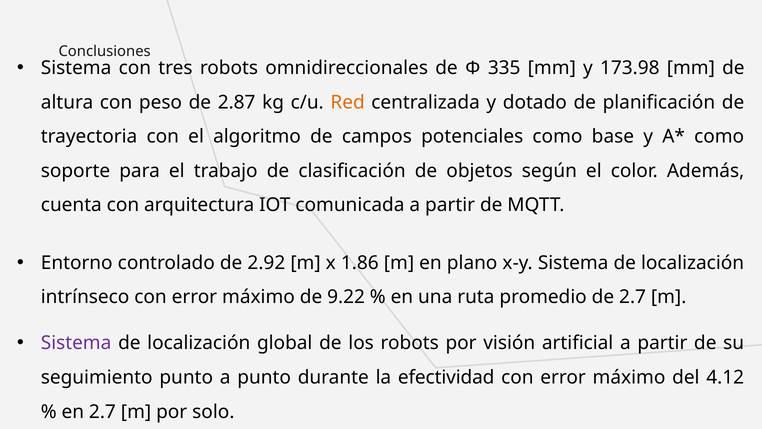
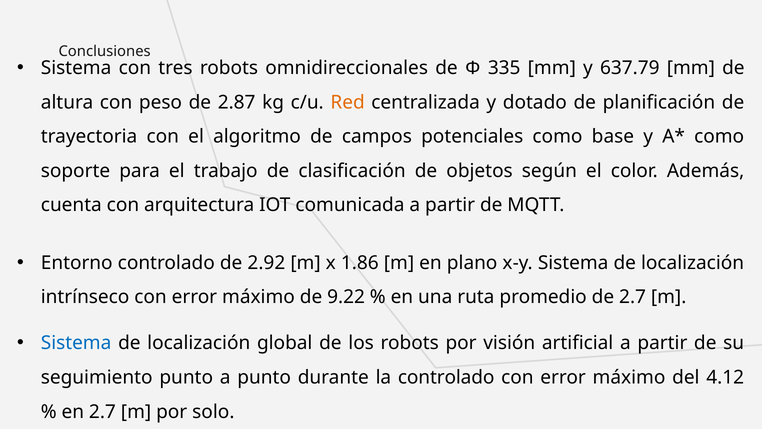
173.98: 173.98 -> 637.79 (630, 68)
Sistema colour: purple -> blue (76, 343)
la efectividad: efectividad -> controlado (446, 377)
